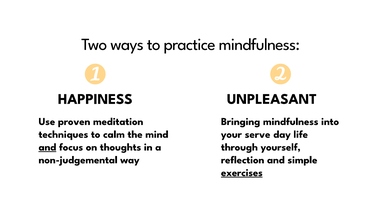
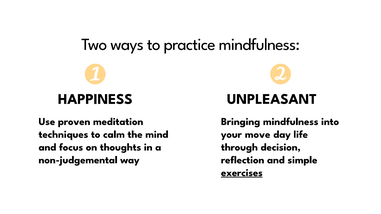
serve: serve -> move (258, 134)
and underline: present -> none (47, 147)
yourself: yourself -> decision (281, 147)
